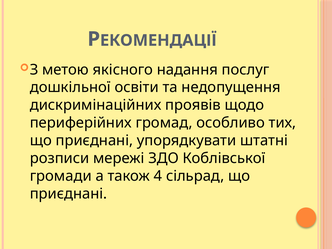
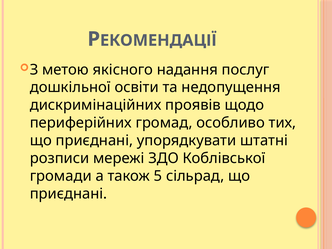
4: 4 -> 5 (158, 176)
